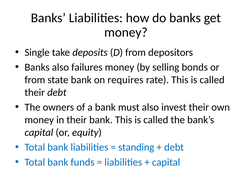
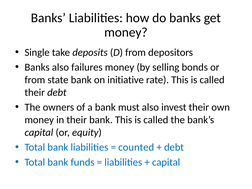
requires: requires -> initiative (126, 80)
standing: standing -> counted (136, 147)
